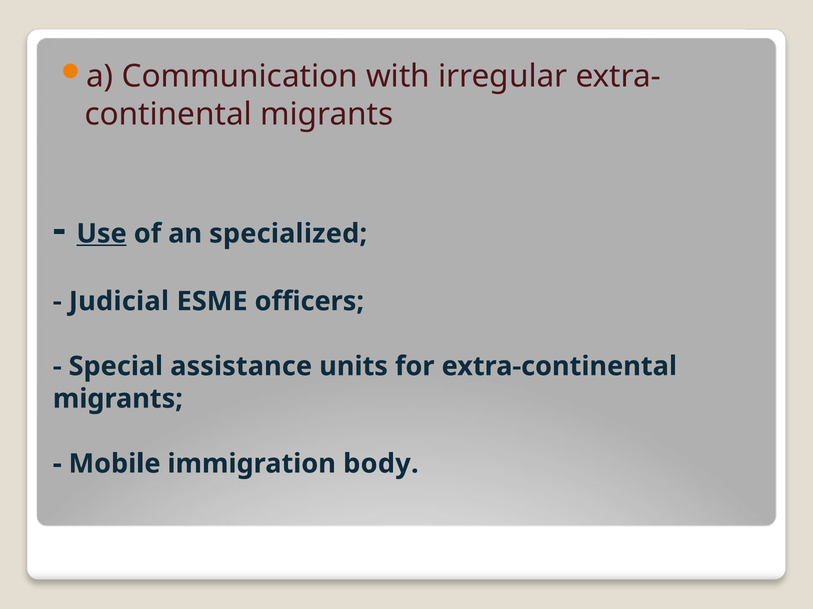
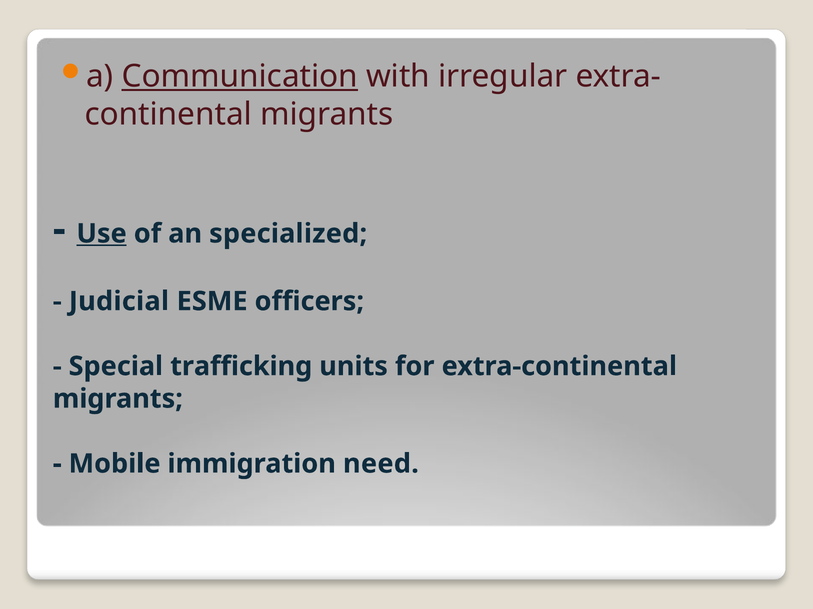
Communication underline: none -> present (240, 76)
assistance: assistance -> trafficking (241, 367)
body: body -> need (381, 464)
